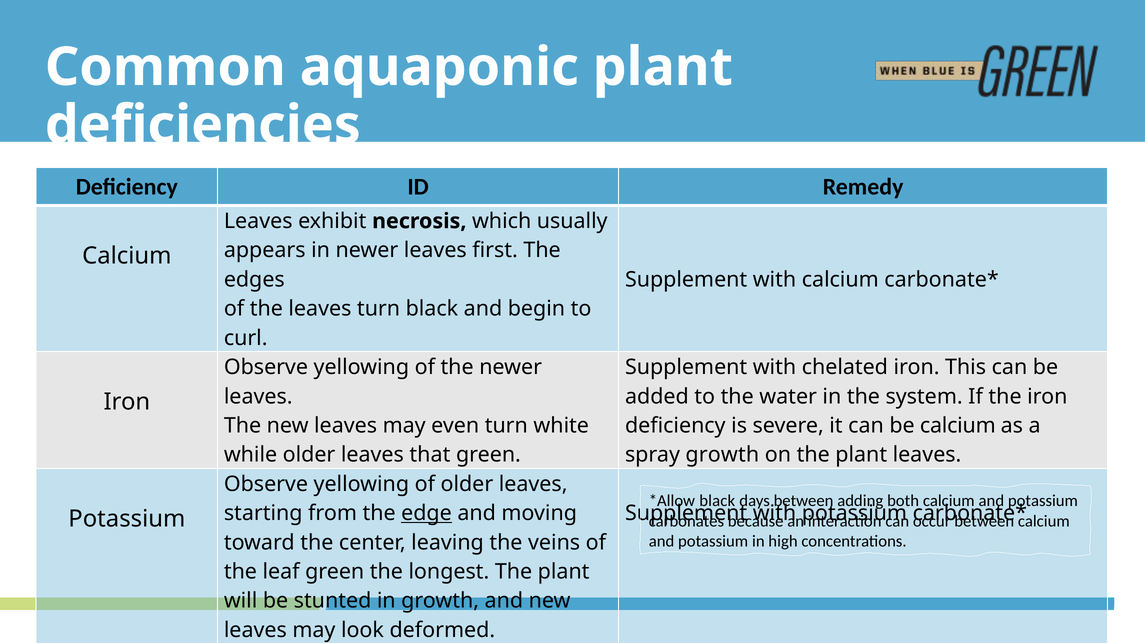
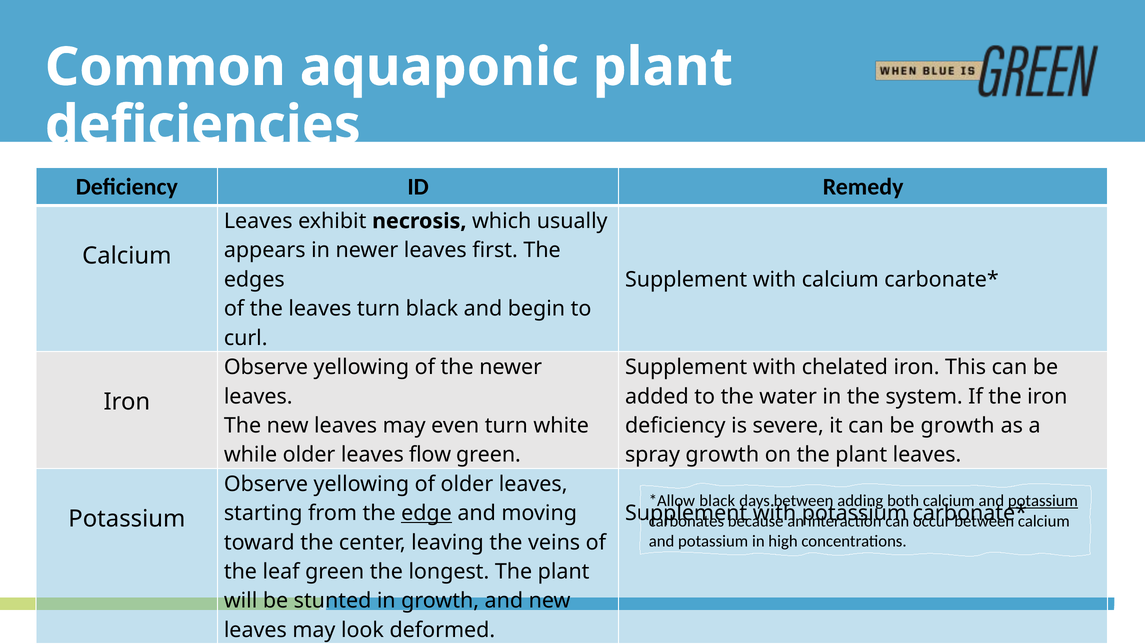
be calcium: calcium -> growth (958, 426)
that: that -> flow (430, 455)
potassium underline: none -> present (1043, 501)
